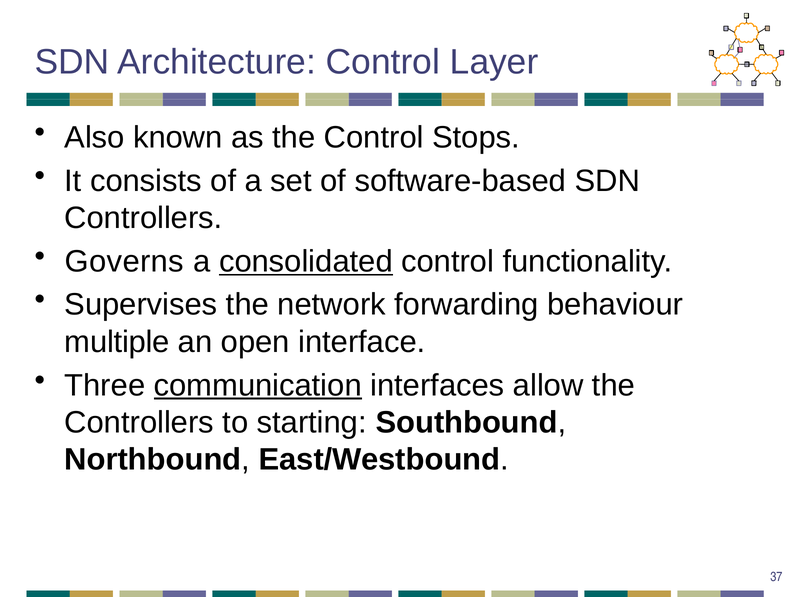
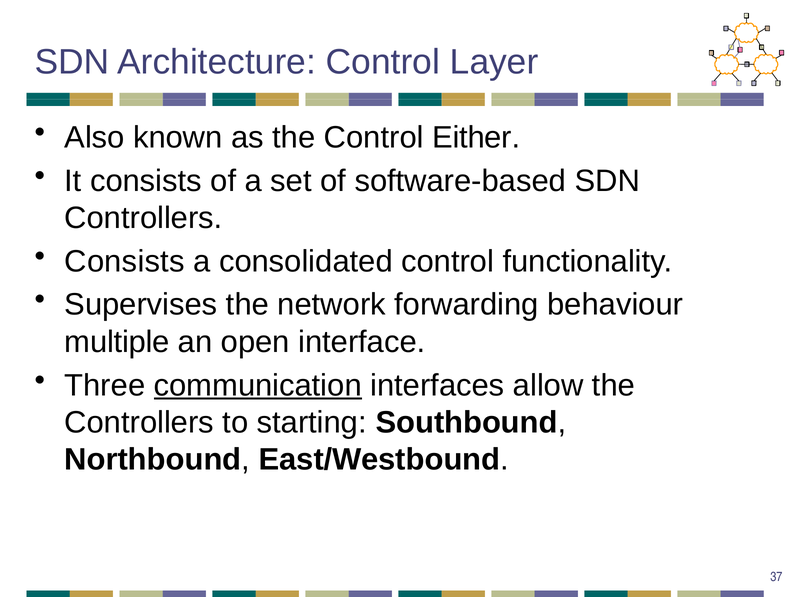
Stops: Stops -> Either (476, 138)
Governs: Governs -> Consists (125, 262)
consolidated underline: present -> none (306, 262)
